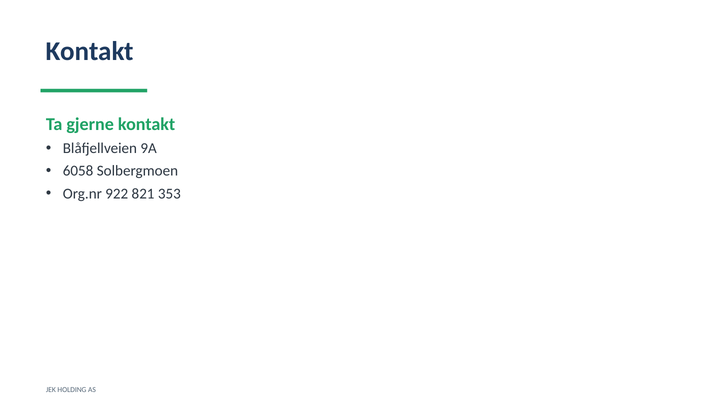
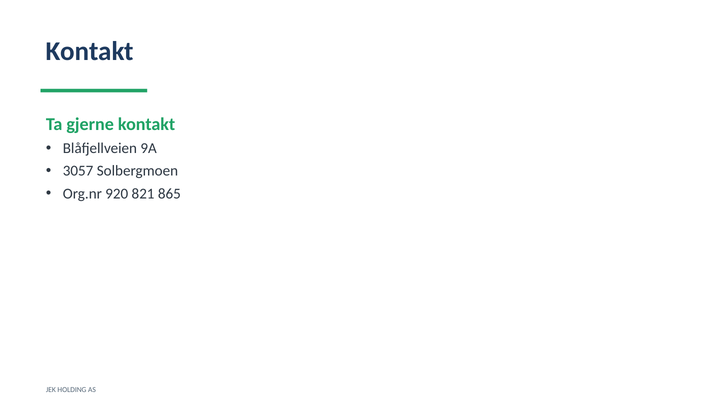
6058: 6058 -> 3057 (78, 171)
922: 922 -> 920 (117, 194)
353: 353 -> 865 (169, 194)
